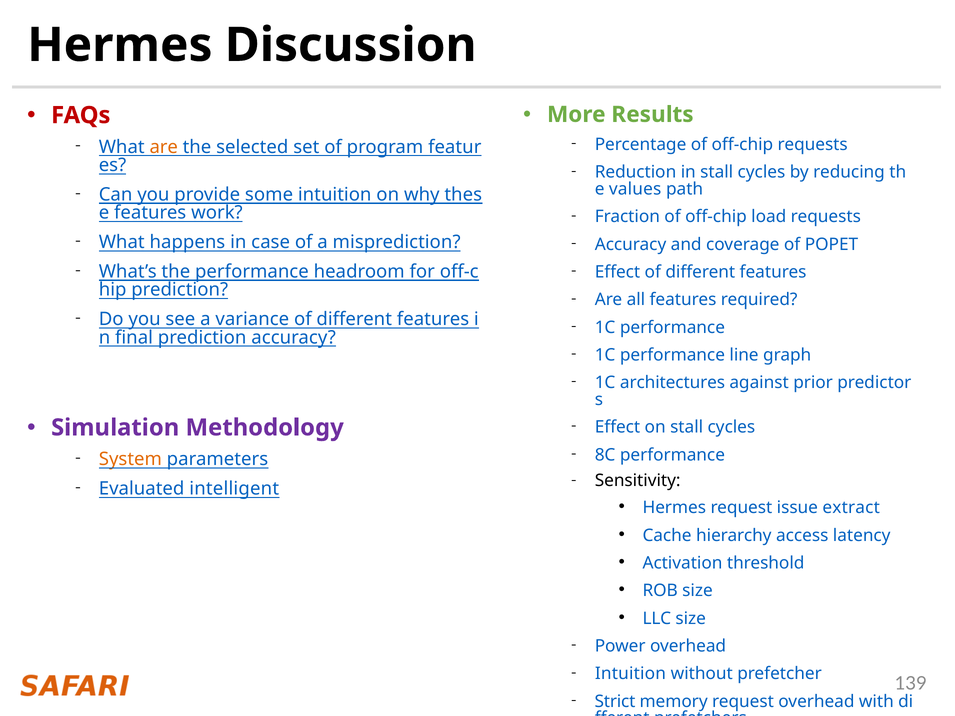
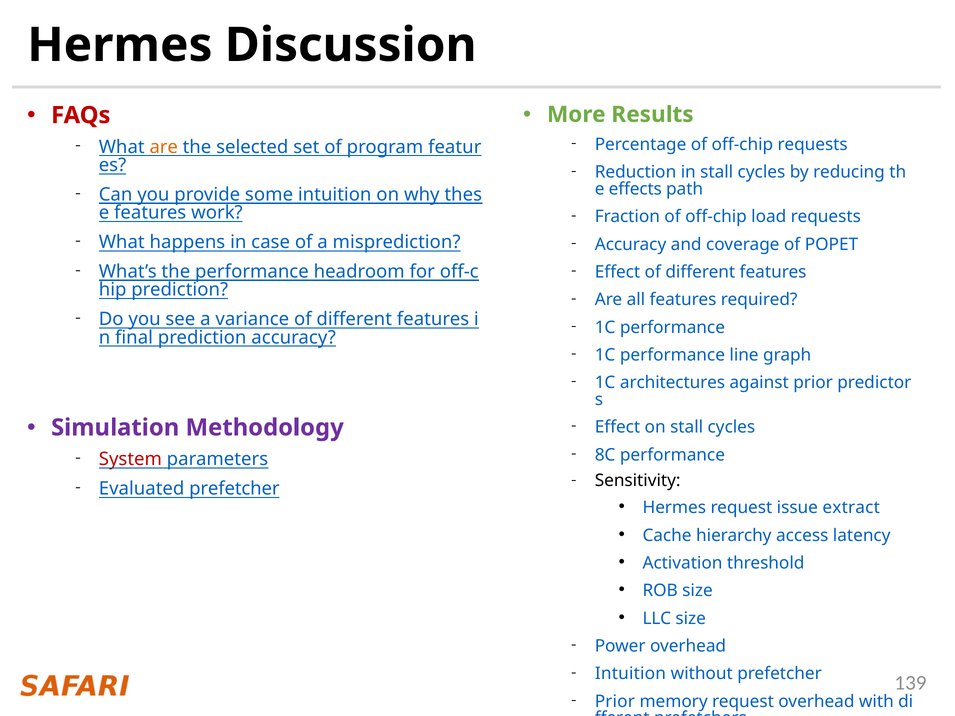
values: values -> effects (635, 189)
System colour: orange -> red (130, 459)
Evaluated intelligent: intelligent -> prefetcher (234, 489)
Strict: Strict -> Prior (615, 702)
